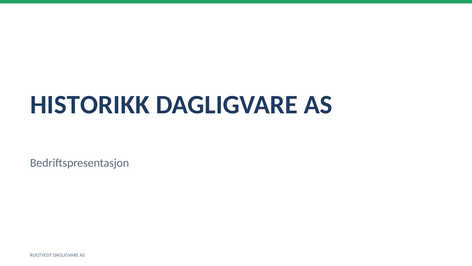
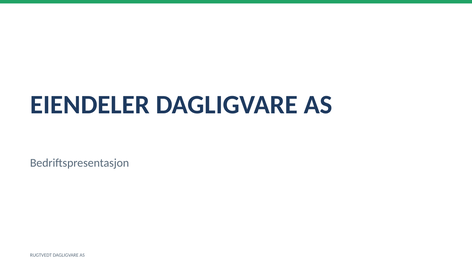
HISTORIKK: HISTORIKK -> EIENDELER (90, 105)
